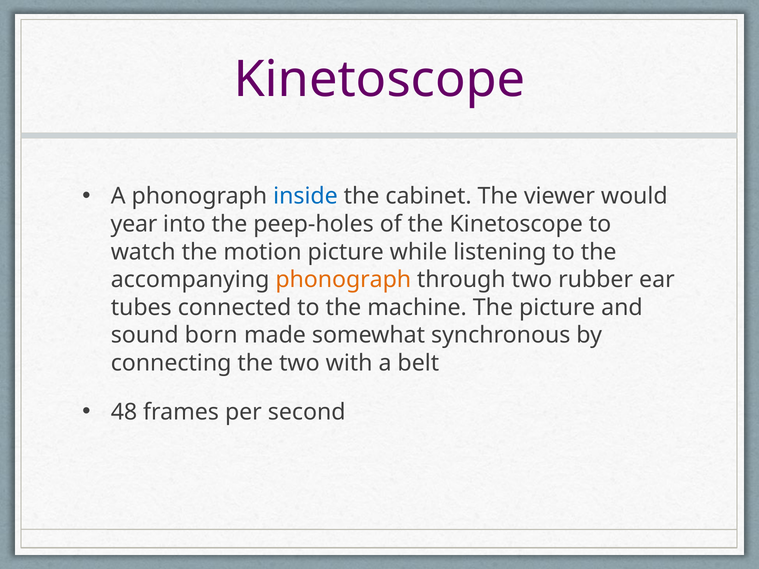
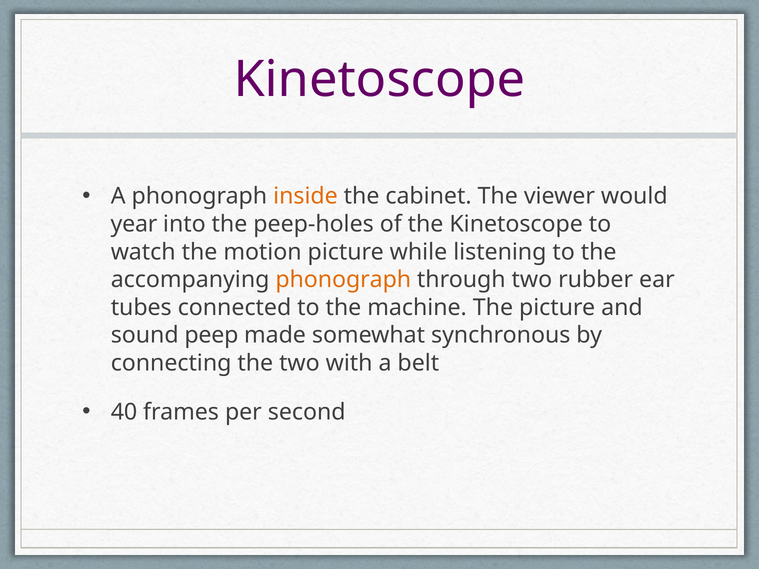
inside colour: blue -> orange (305, 196)
born: born -> peep (211, 335)
48: 48 -> 40 (124, 412)
